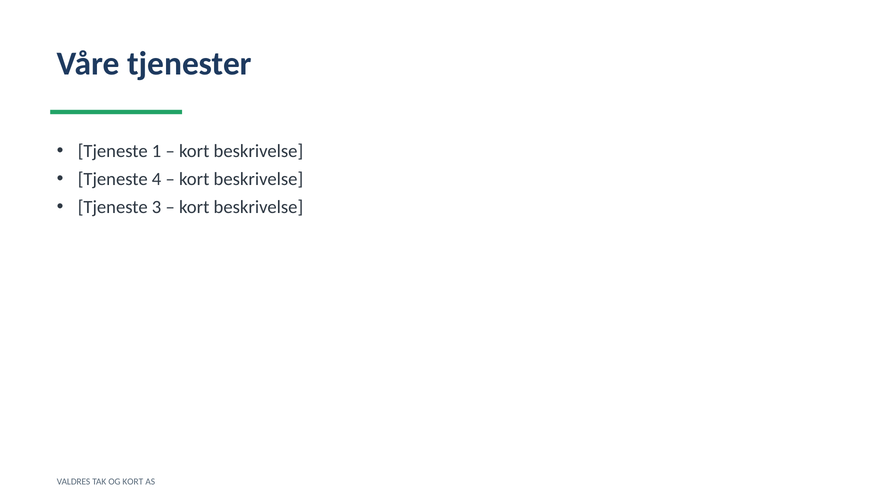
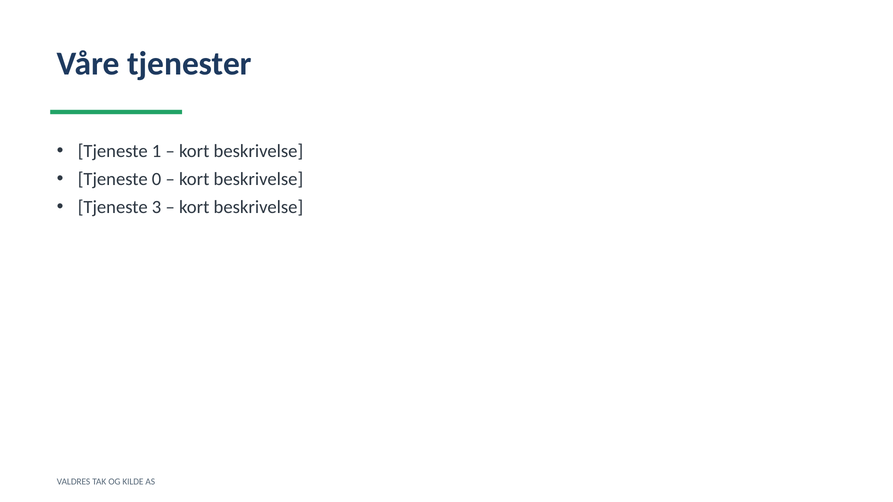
4: 4 -> 0 (157, 179)
OG KORT: KORT -> KILDE (133, 482)
